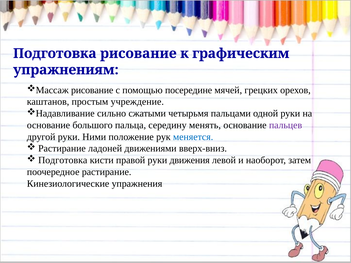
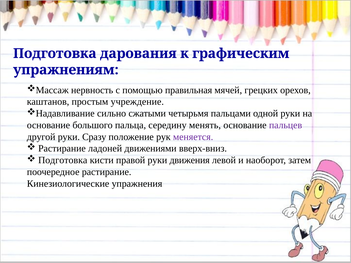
Подготовка рисование: рисование -> дарования (138, 54)
рисование: рисование -> нервность (92, 90)
посередине: посередине -> правильная (189, 90)
Ними: Ними -> Сразу (94, 137)
меняется colour: blue -> purple (193, 137)
